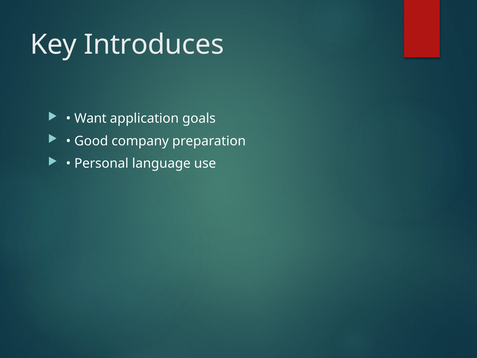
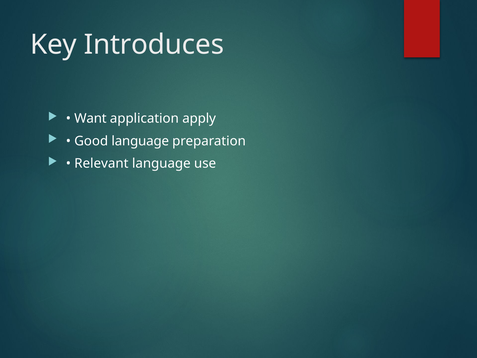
goals: goals -> apply (199, 118)
Good company: company -> language (140, 141)
Personal: Personal -> Relevant (101, 163)
